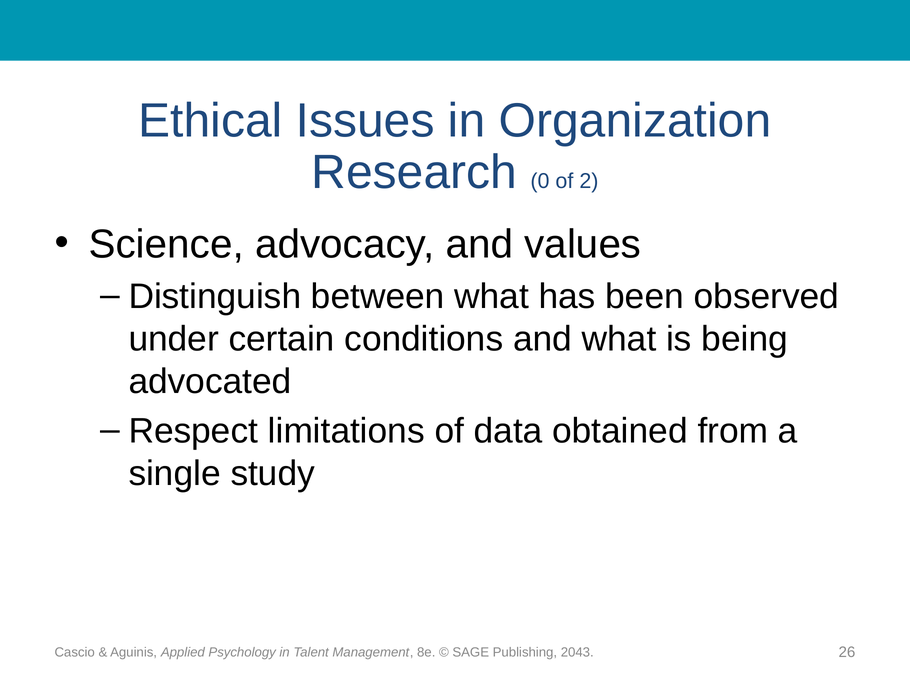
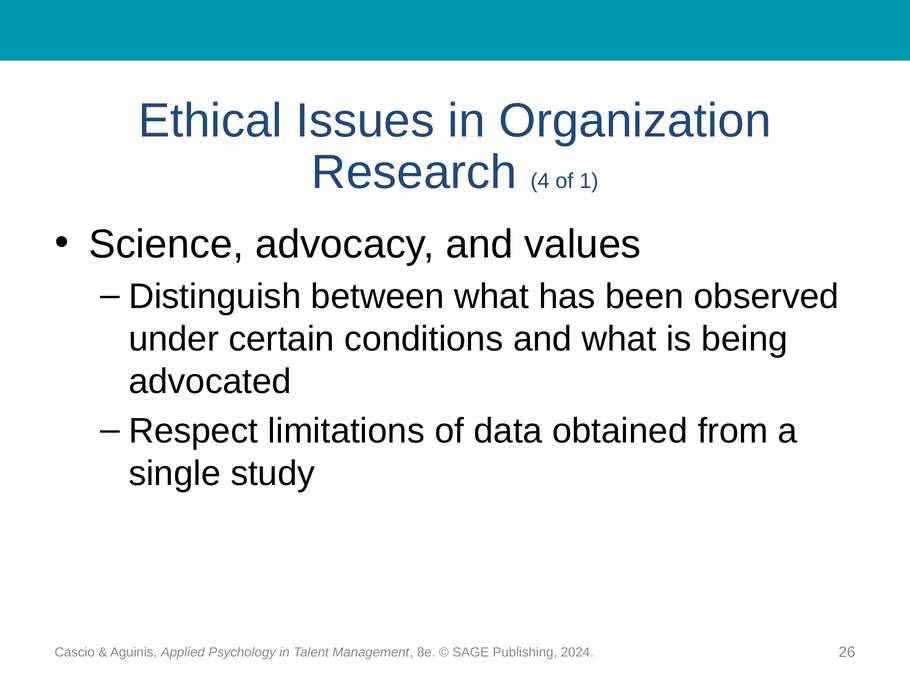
0: 0 -> 4 (540, 181)
2: 2 -> 1 (589, 181)
2043: 2043 -> 2024 (577, 652)
